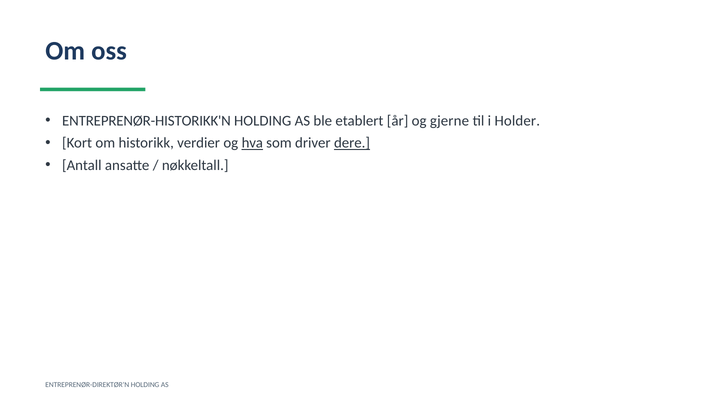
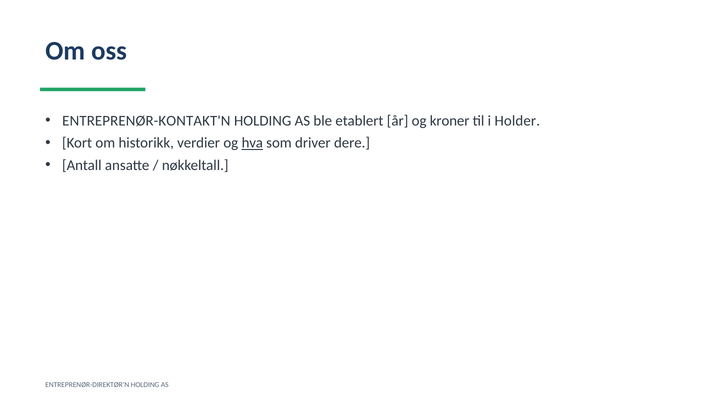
ENTREPRENØR-HISTORIKK'N: ENTREPRENØR-HISTORIKK'N -> ENTREPRENØR-KONTAKT'N (146, 121)
gjerne: gjerne -> kroner (450, 121)
dere underline: present -> none (352, 143)
